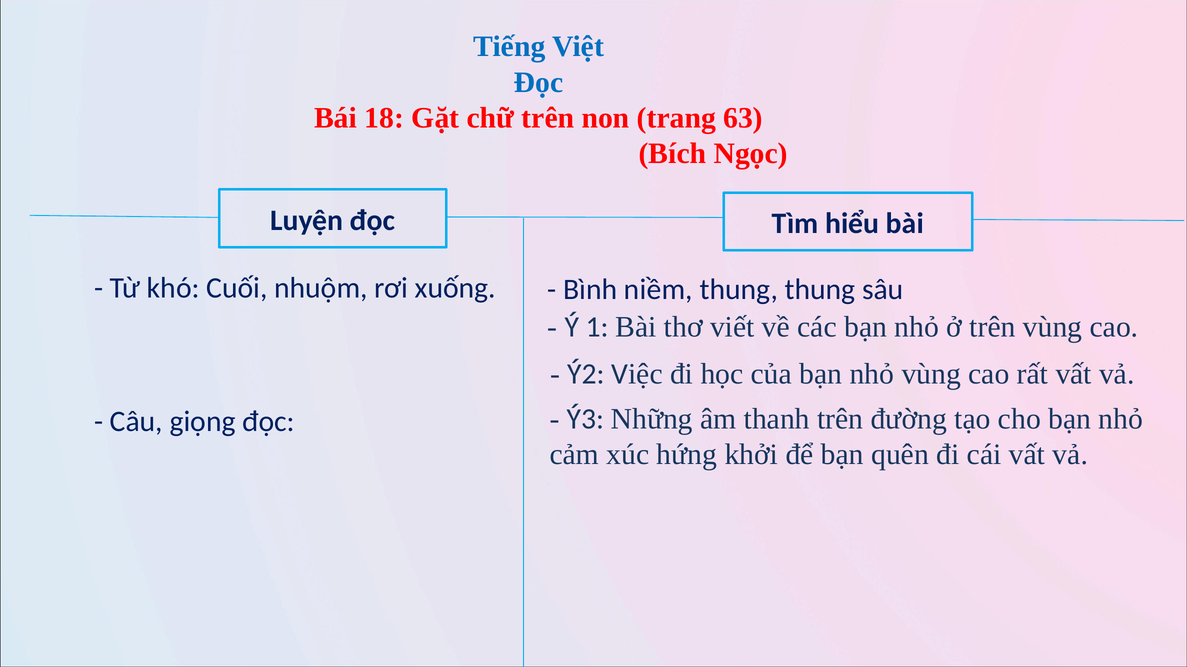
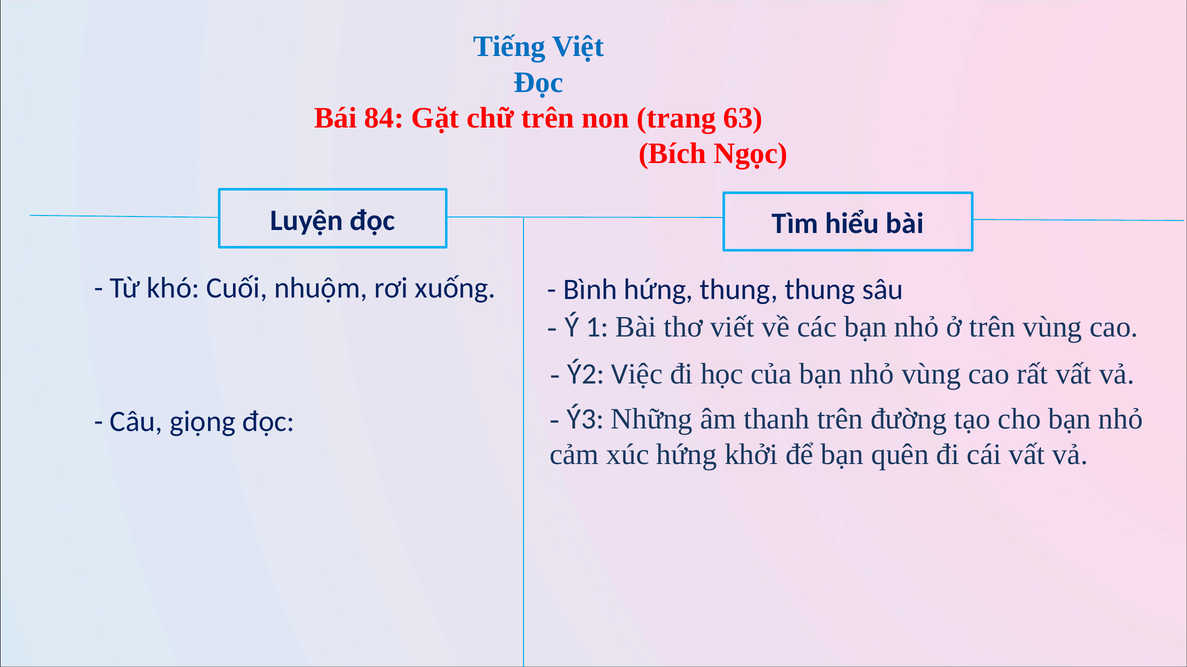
18: 18 -> 84 (384, 118)
Bình niềm: niềm -> hứng (659, 290)
